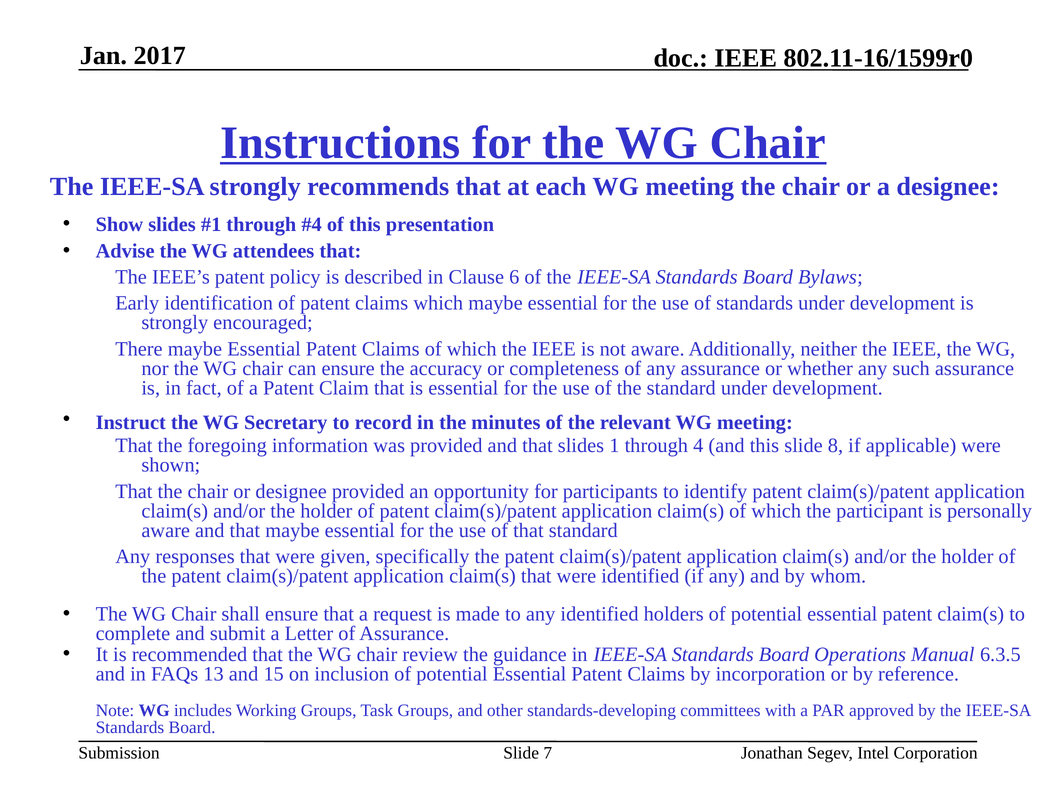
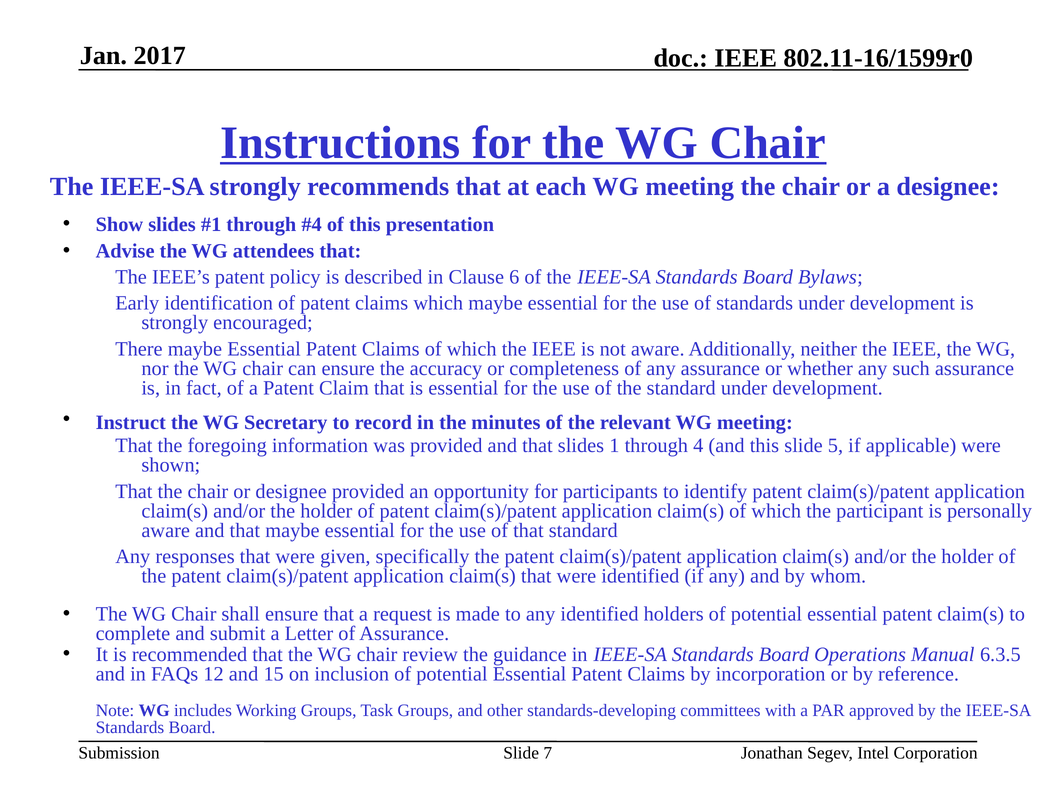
8: 8 -> 5 (835, 446)
13: 13 -> 12 (214, 674)
